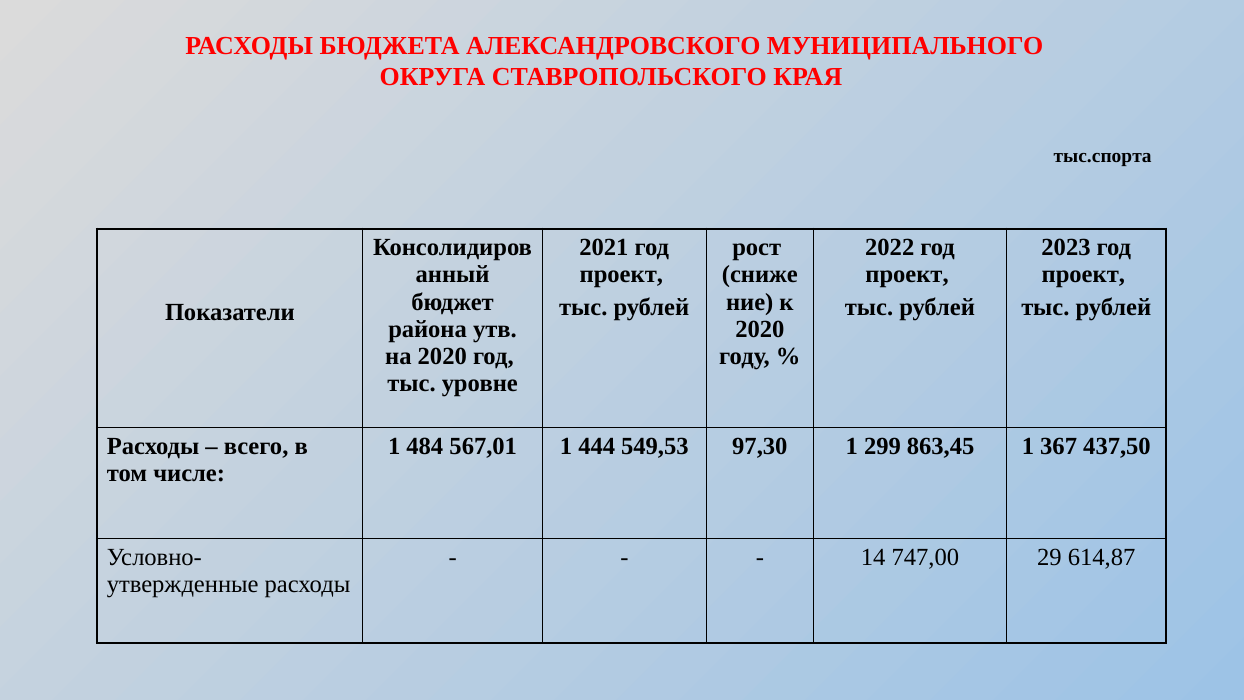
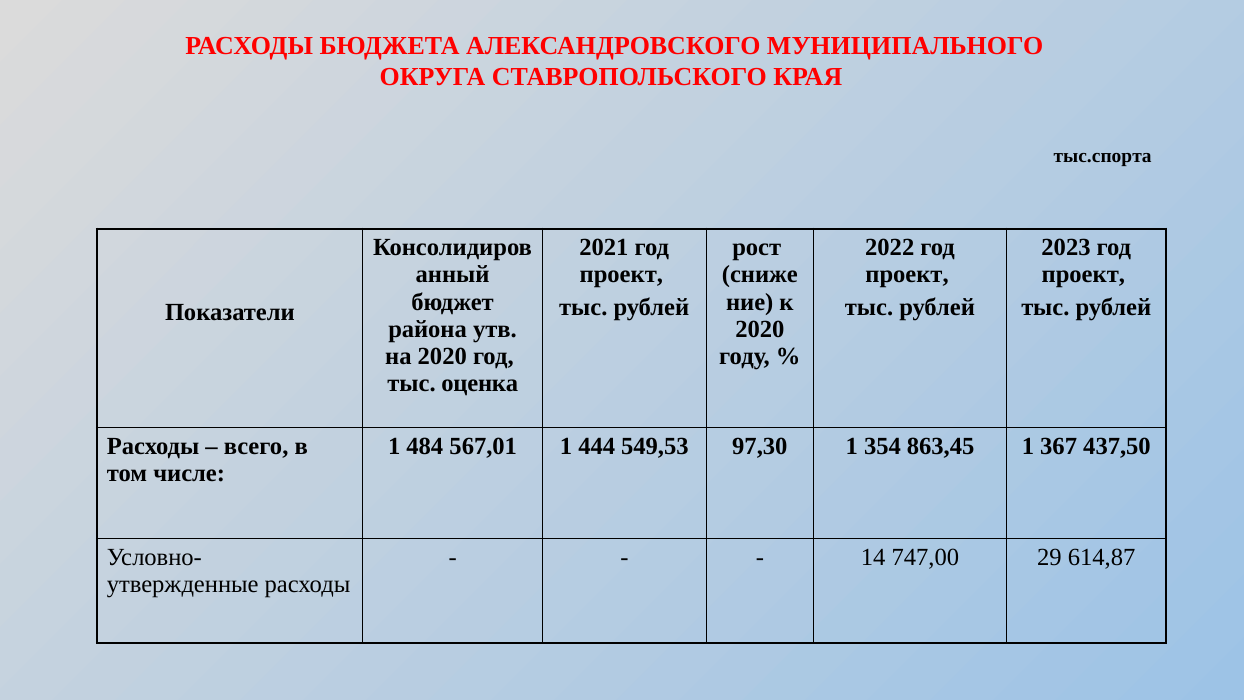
уровне: уровне -> оценка (480, 384)
299: 299 -> 354 (882, 446)
